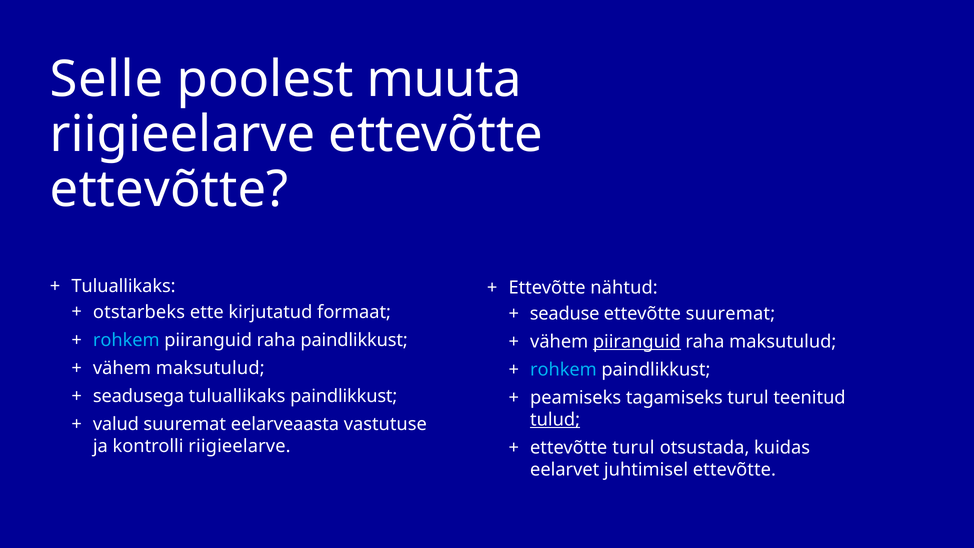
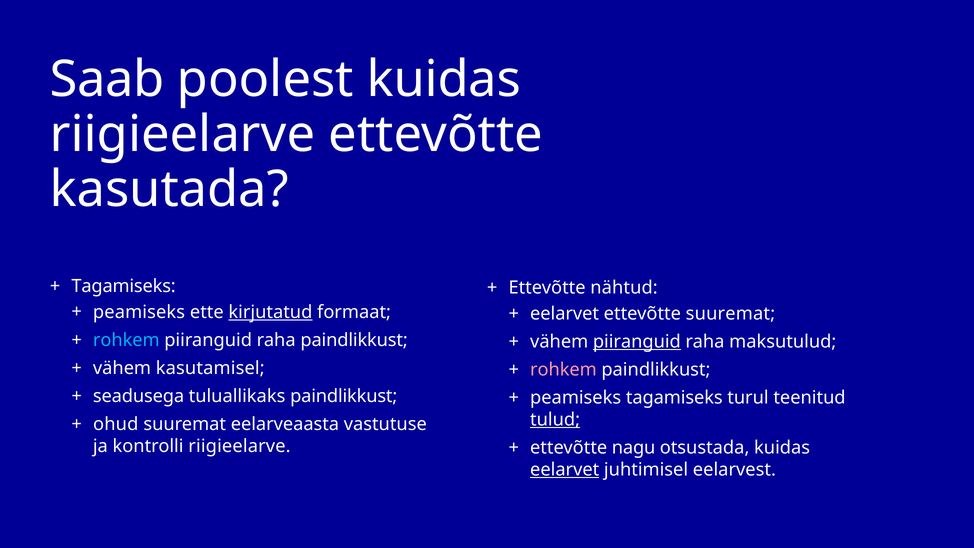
Selle: Selle -> Saab (107, 80)
poolest muuta: muuta -> kuidas (444, 80)
ettevõtte: ettevõtte -> kasutada (169, 189)
Tuluallikaks: Tuluallikaks -> Tagamiseks (124, 286)
otstarbeks: otstarbeks -> peamiseks (139, 312)
kirjutatud underline: none -> present (270, 312)
seaduse: seaduse -> eelarvet (565, 314)
vähem maksutulud: maksutulud -> kasutamisel (210, 368)
rohkem colour: light blue -> pink (563, 370)
valud: valud -> ohud (116, 424)
ettevõtte turul: turul -> nagu (634, 448)
eelarvet underline: none -> present (565, 470)
juhtimisel ettevõtte: ettevõtte -> eelarvest (734, 470)
